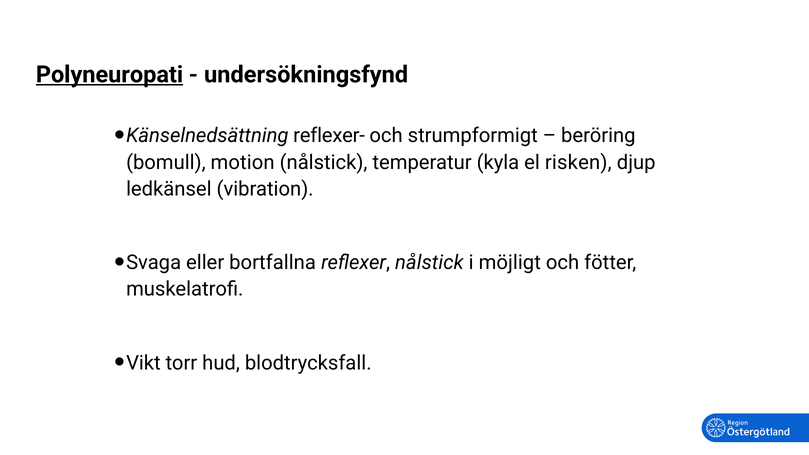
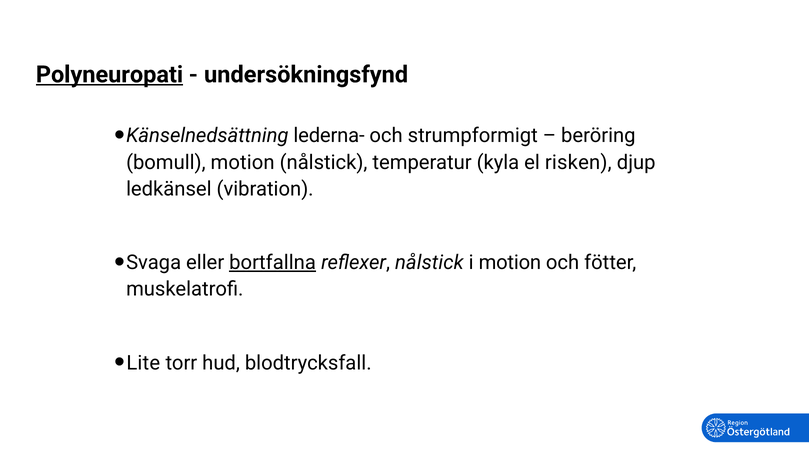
reflexer-: reflexer- -> lederna- (329, 136)
bortfallna underline: none -> present (273, 263)
i möjligt: möjligt -> motion (510, 263)
Vikt: Vikt -> Lite (143, 363)
